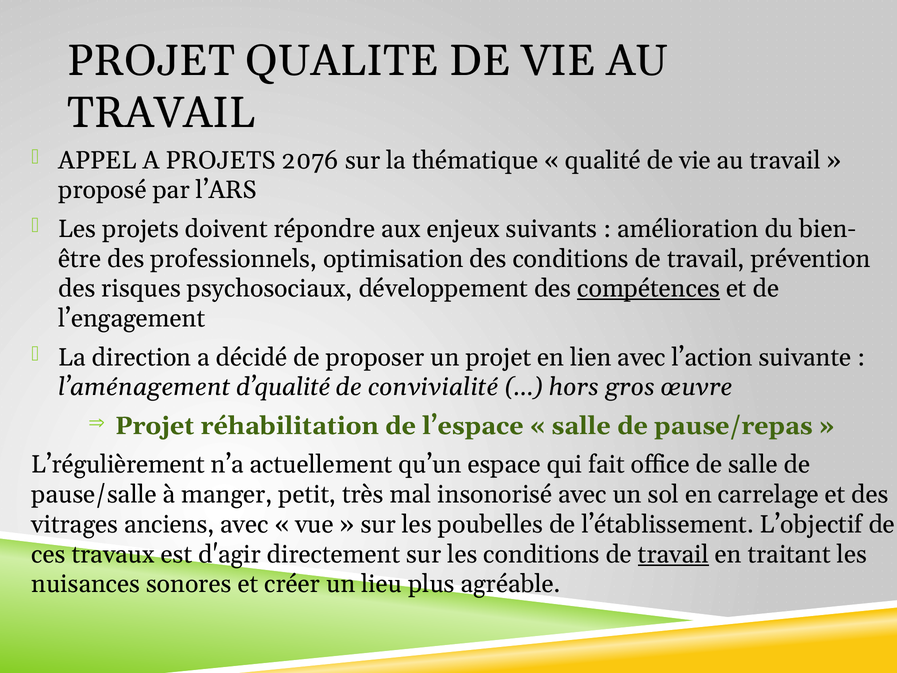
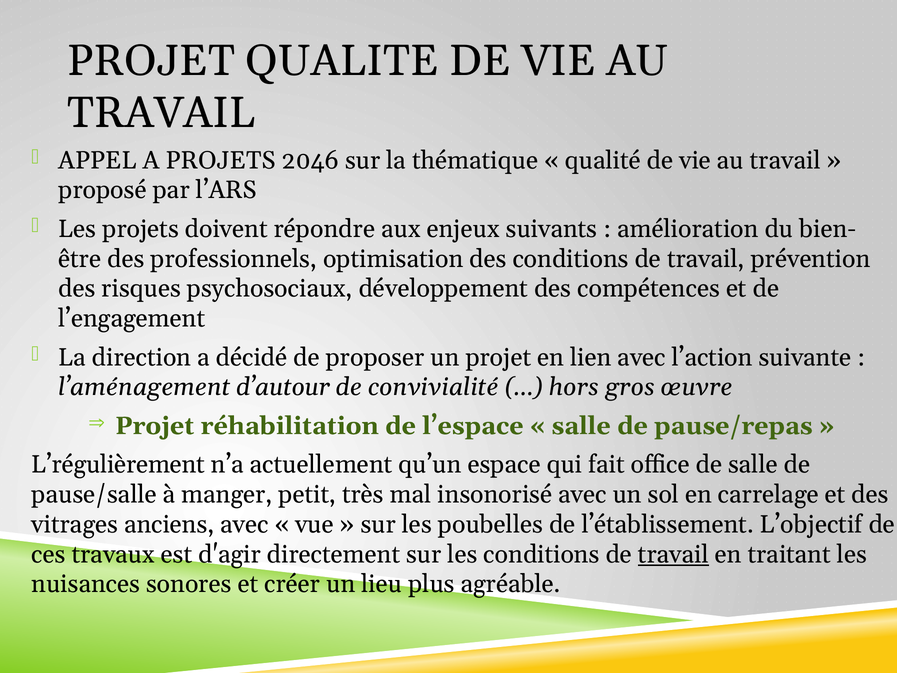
2076: 2076 -> 2046 (310, 160)
compétences underline: present -> none (649, 289)
d’qualité: d’qualité -> d’autour (283, 387)
